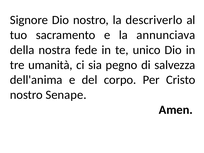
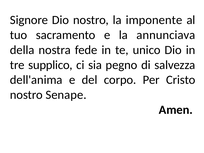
descriverlo: descriverlo -> imponente (154, 20)
umanità: umanità -> supplico (50, 65)
